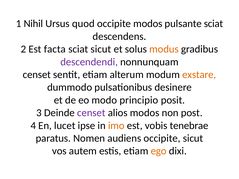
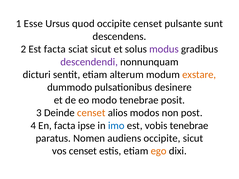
Nihil: Nihil -> Esse (33, 24)
occipite modos: modos -> censet (148, 24)
pulsante sciat: sciat -> sunt (213, 24)
modus colour: orange -> purple (164, 49)
censet: censet -> dicturi (37, 75)
modo principio: principio -> tenebrae (139, 100)
censet colour: purple -> orange (91, 113)
En lucet: lucet -> facta (65, 126)
imo colour: orange -> blue (116, 126)
vos autem: autem -> censet (83, 151)
